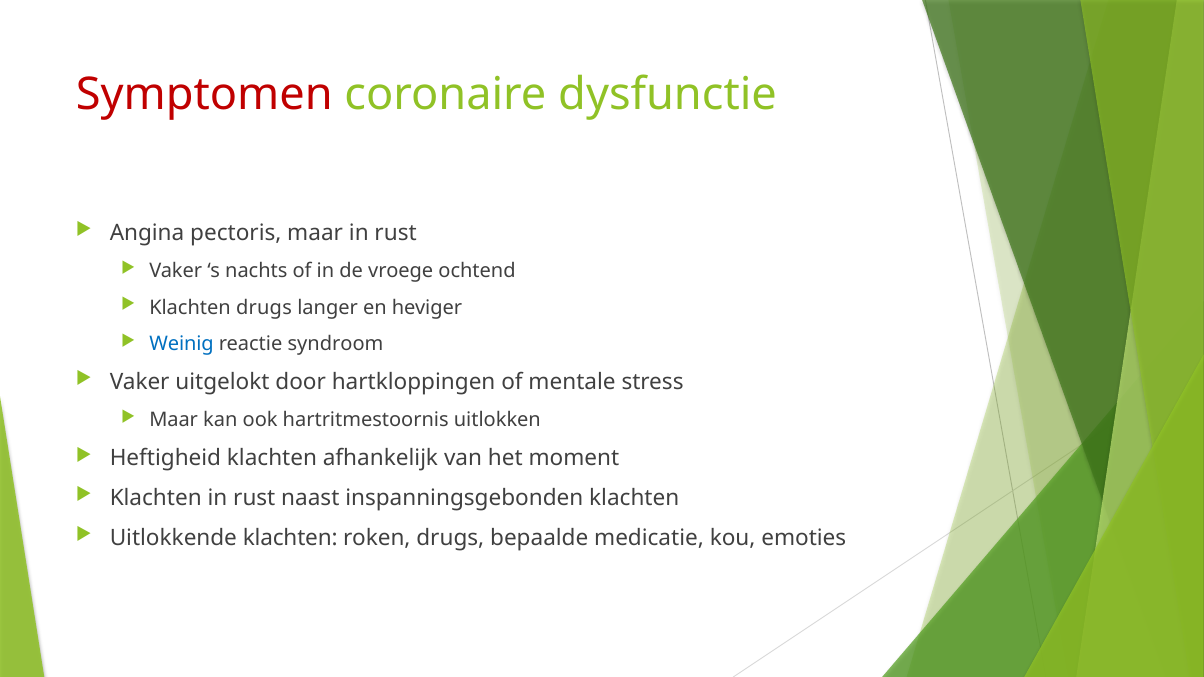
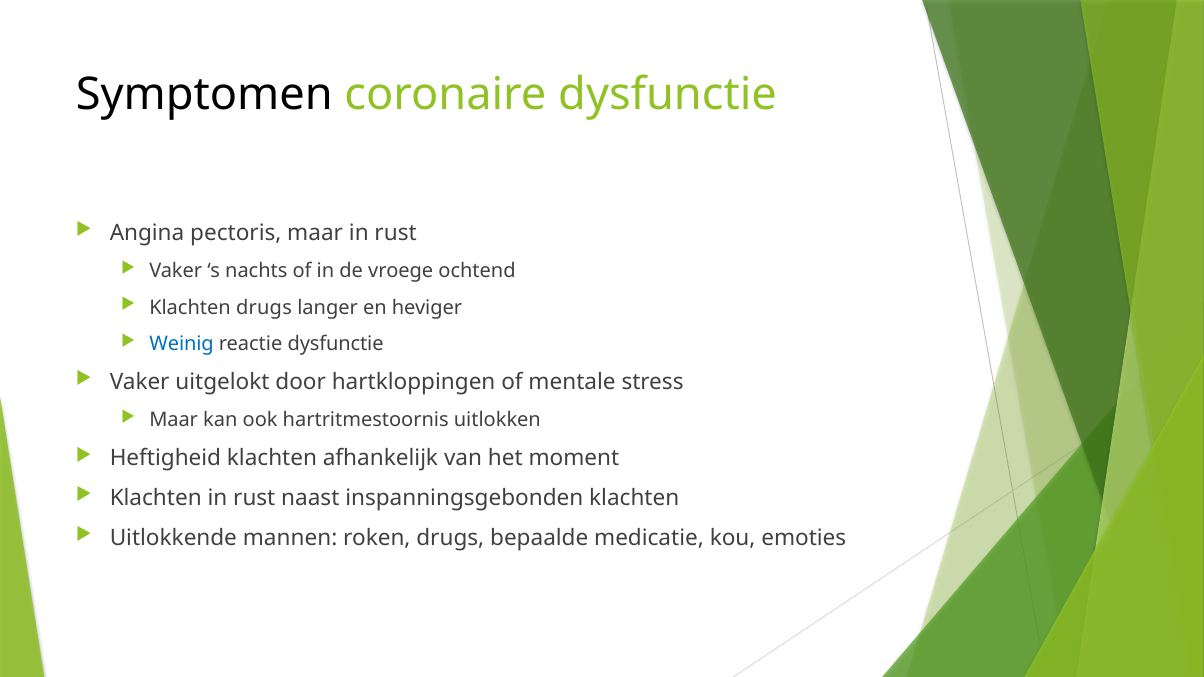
Symptomen colour: red -> black (204, 95)
reactie syndroom: syndroom -> dysfunctie (336, 344)
Uitlokkende klachten: klachten -> mannen (290, 538)
